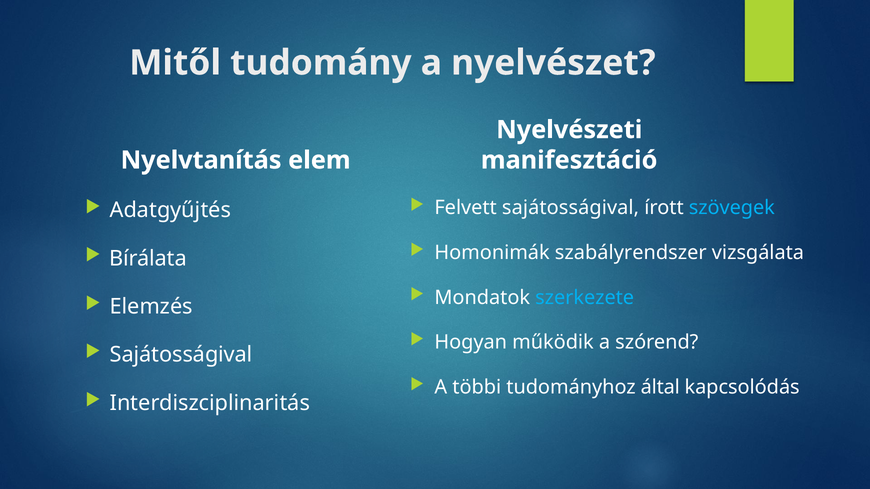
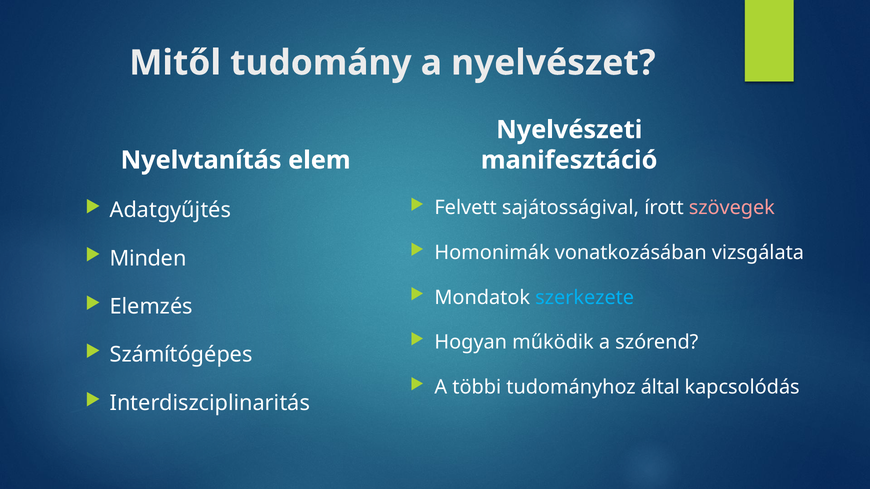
szövegek colour: light blue -> pink (732, 208)
szabályrendszer: szabályrendszer -> vonatkozásában (631, 253)
Bírálata: Bírálata -> Minden (148, 259)
Sajátosságival: Sajátosságival -> Számítógépes (181, 355)
